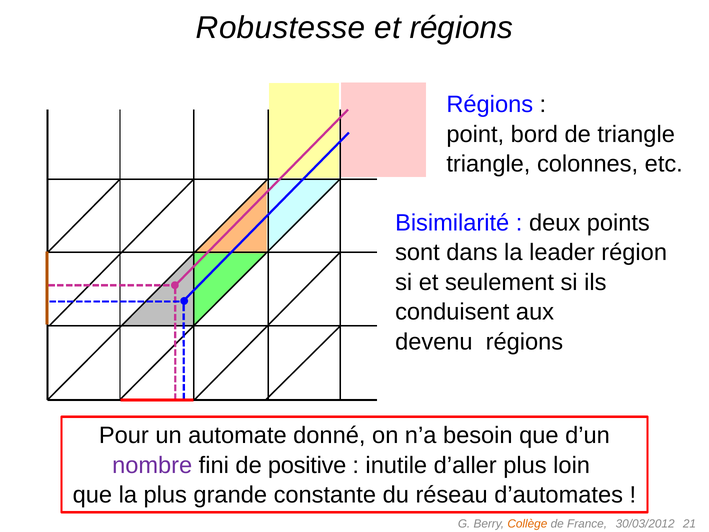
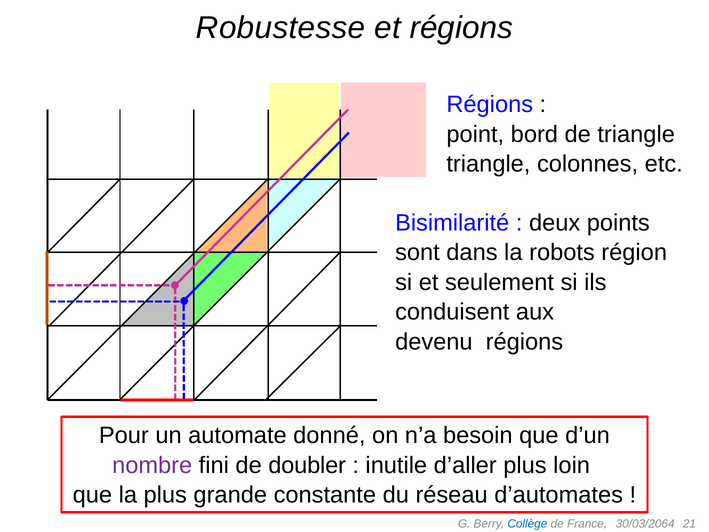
leader: leader -> robots (562, 253)
positive: positive -> doubler (307, 465)
Collège colour: orange -> blue (527, 524)
30/03/2012: 30/03/2012 -> 30/03/2064 (645, 524)
